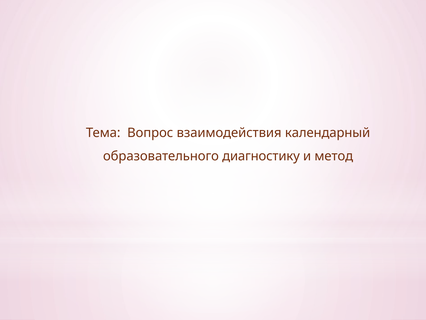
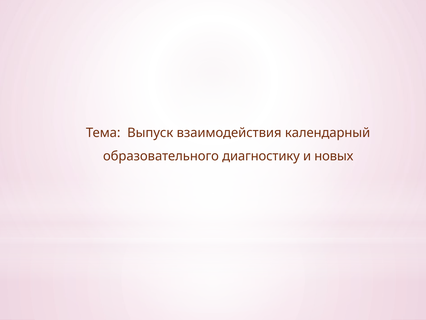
Вопрос: Вопрос -> Выпуск (150, 133)
метод: метод -> новых (334, 156)
